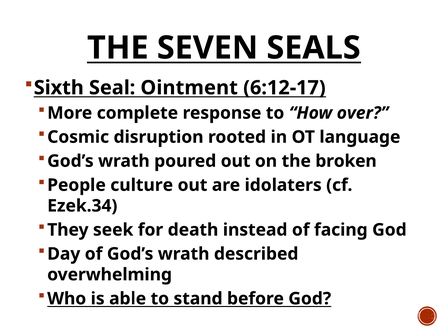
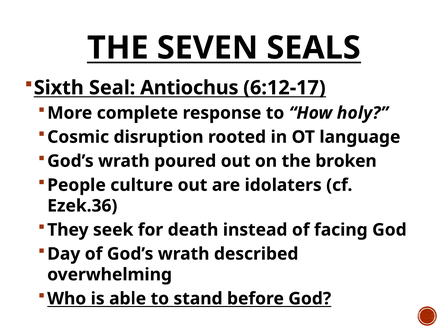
Ointment: Ointment -> Antiochus (189, 88)
over: over -> holy (363, 113)
Ezek.34: Ezek.34 -> Ezek.36 (82, 206)
